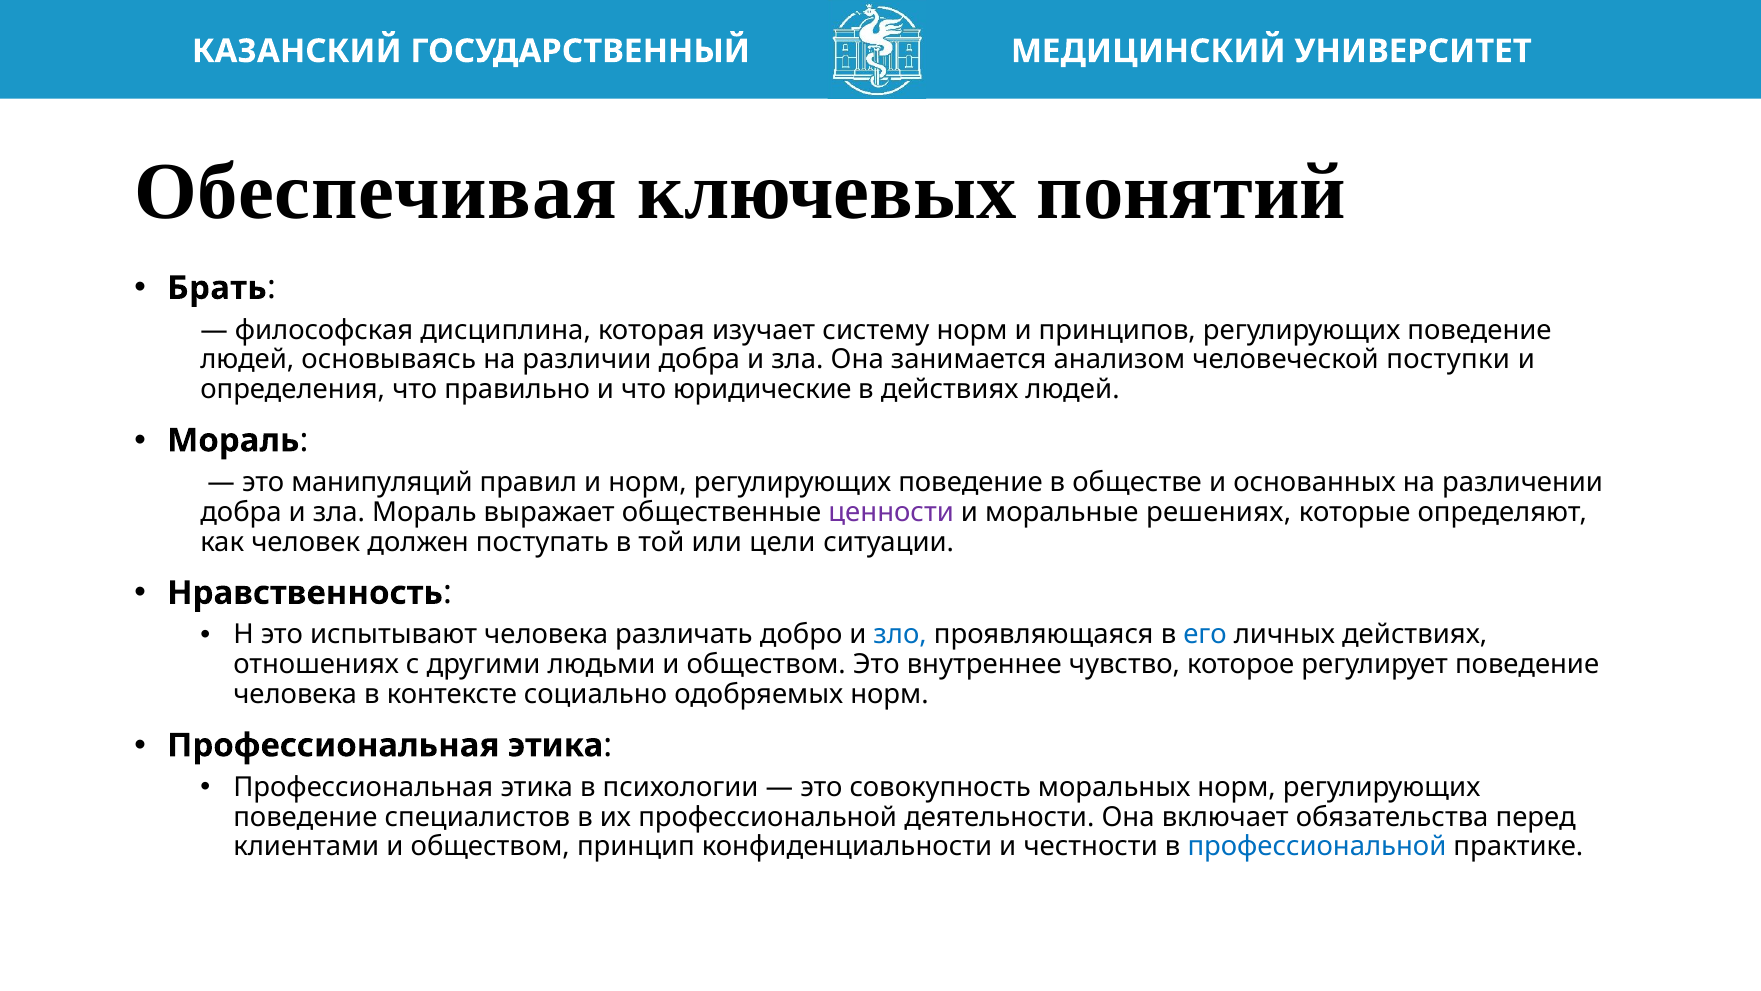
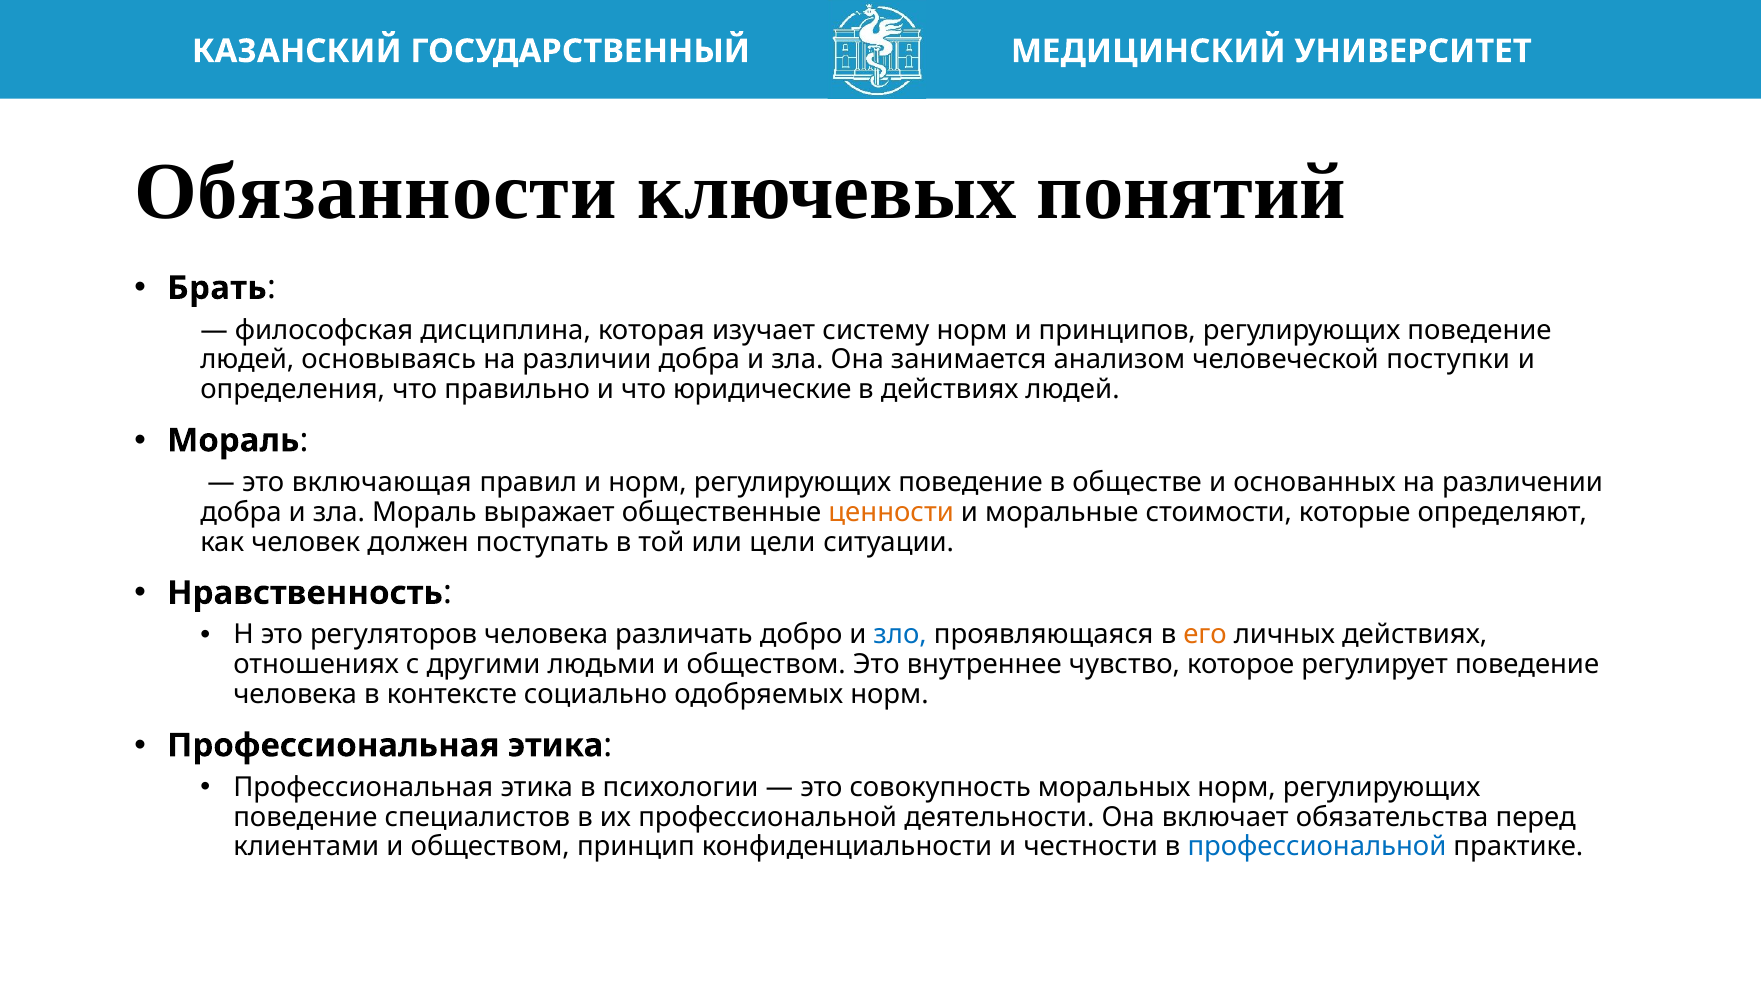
Обеспечивая: Обеспечивая -> Обязанности (375, 191)
манипуляций: манипуляций -> включающая (382, 482)
ценности colour: purple -> orange (891, 512)
решениях: решениях -> стоимости (1219, 512)
испытывают: испытывают -> регуляторов (394, 635)
его colour: blue -> orange (1205, 635)
